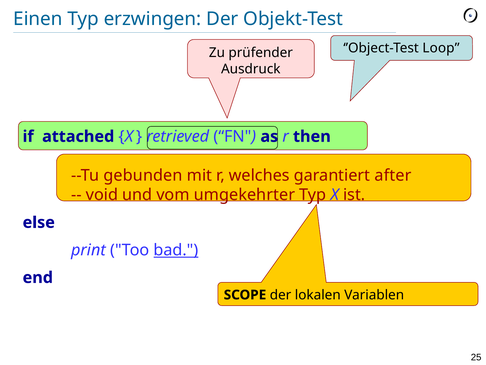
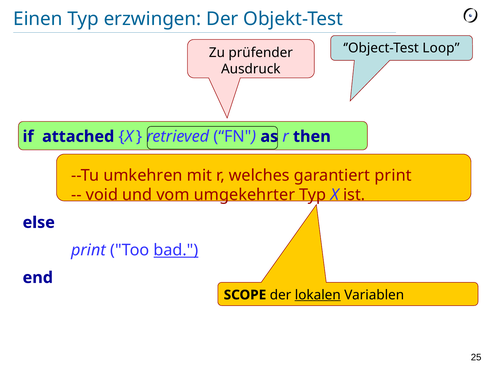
gebunden: gebunden -> umkehren (143, 175)
garantiert after: after -> print (393, 175)
lokalen underline: none -> present (318, 295)
